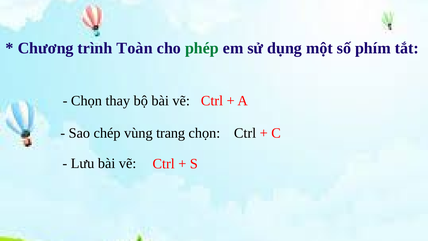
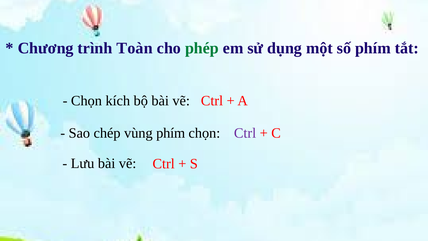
thay: thay -> kích (118, 101)
vùng trang: trang -> phím (171, 133)
Ctrl colour: black -> purple (245, 133)
